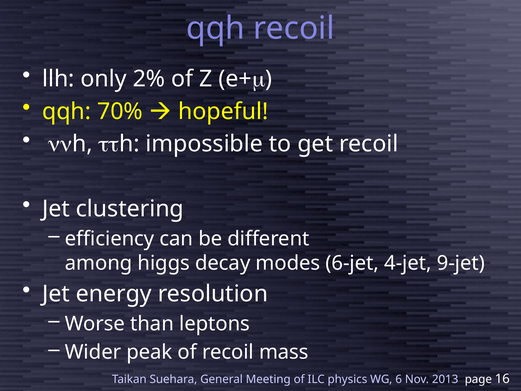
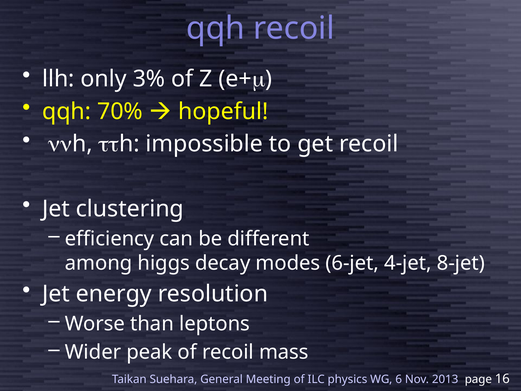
2%: 2% -> 3% (149, 79)
9-jet: 9-jet -> 8-jet (461, 263)
